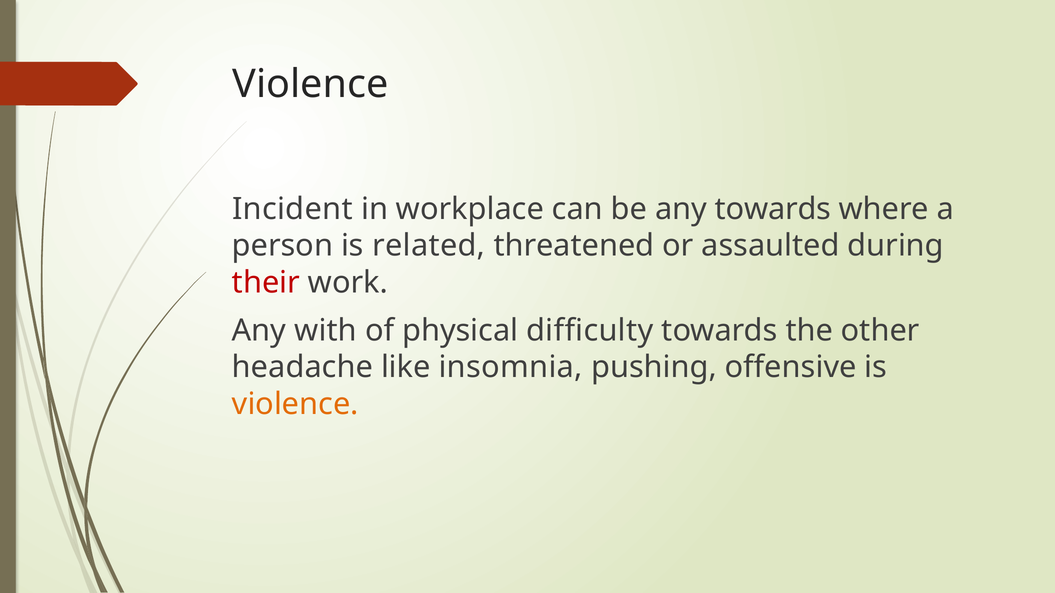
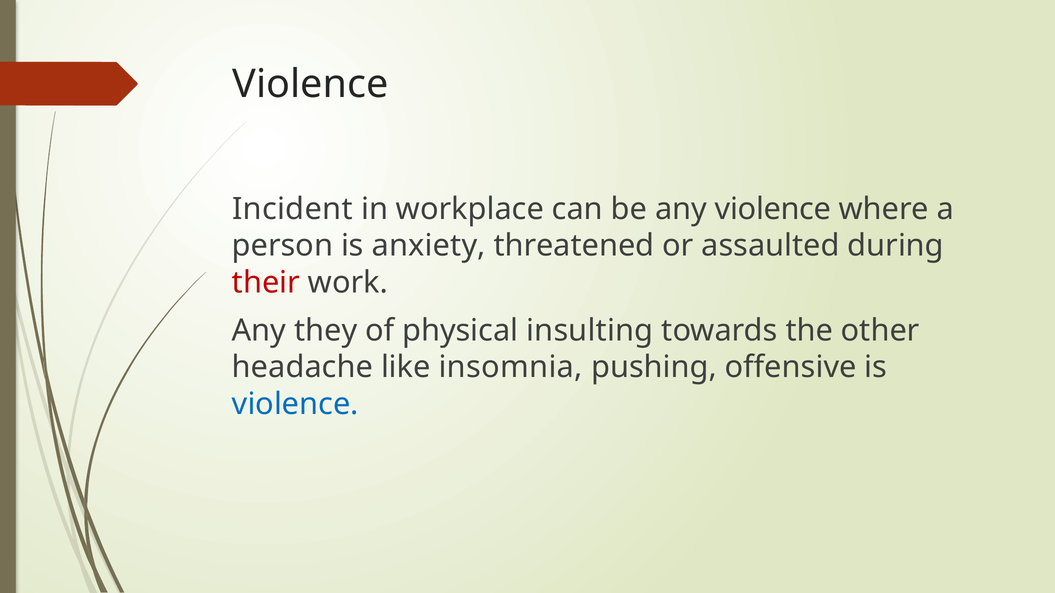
any towards: towards -> violence (773, 209)
related: related -> anxiety (429, 246)
with: with -> they (326, 331)
difficulty: difficulty -> insulting (590, 331)
violence colour: orange -> blue (295, 404)
